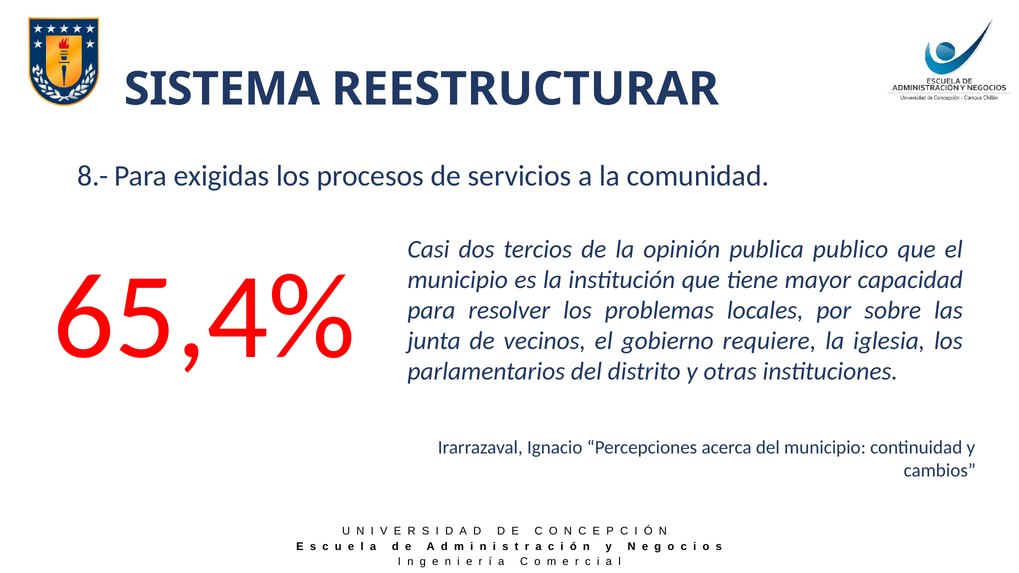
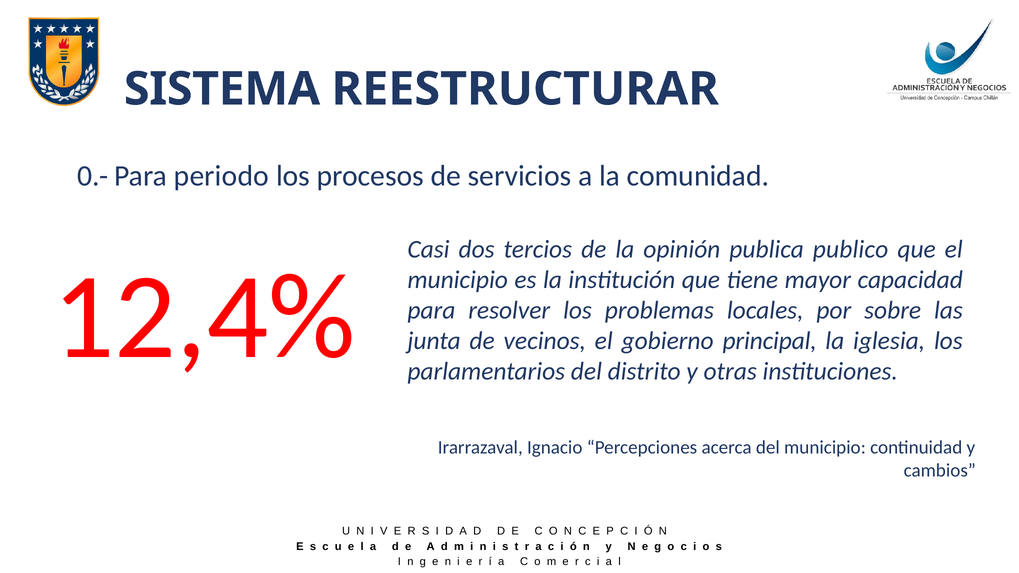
8.-: 8.- -> 0.- (93, 176)
exigidas: exigidas -> periodo (221, 176)
65,4%: 65,4% -> 12,4% (204, 317)
requiere: requiere -> principal (770, 341)
